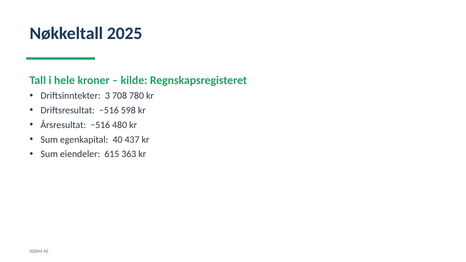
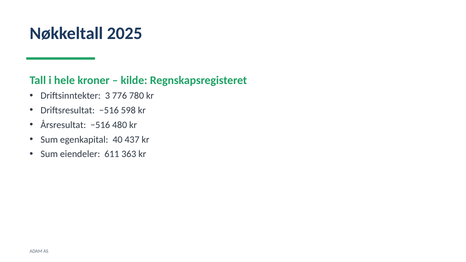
708: 708 -> 776 (120, 96)
615: 615 -> 611 (112, 154)
